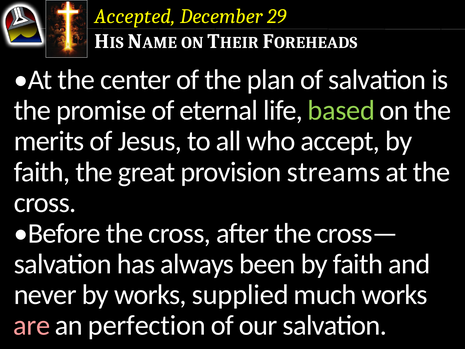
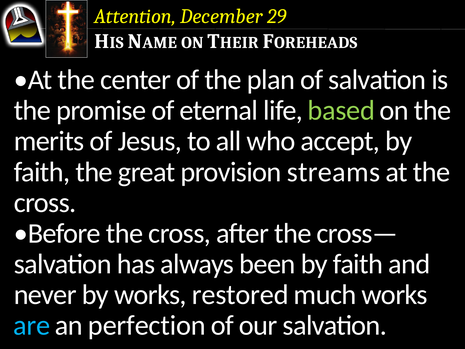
Accepted: Accepted -> Attention (135, 16)
supplied: supplied -> restored (240, 295)
are colour: pink -> light blue (32, 325)
